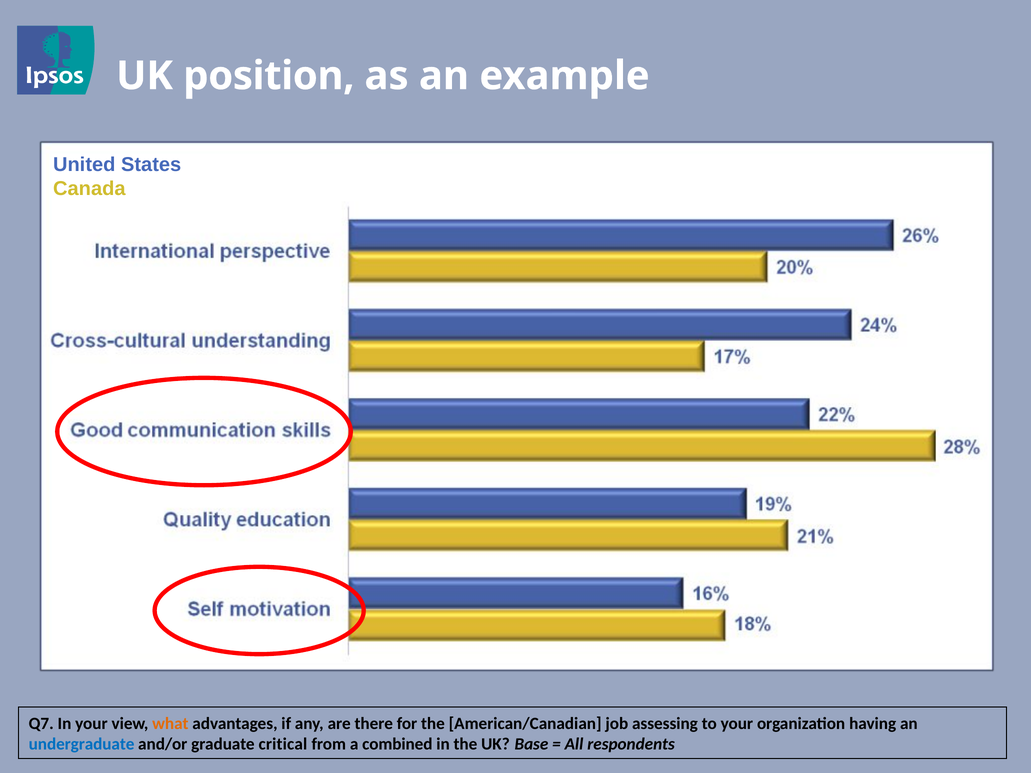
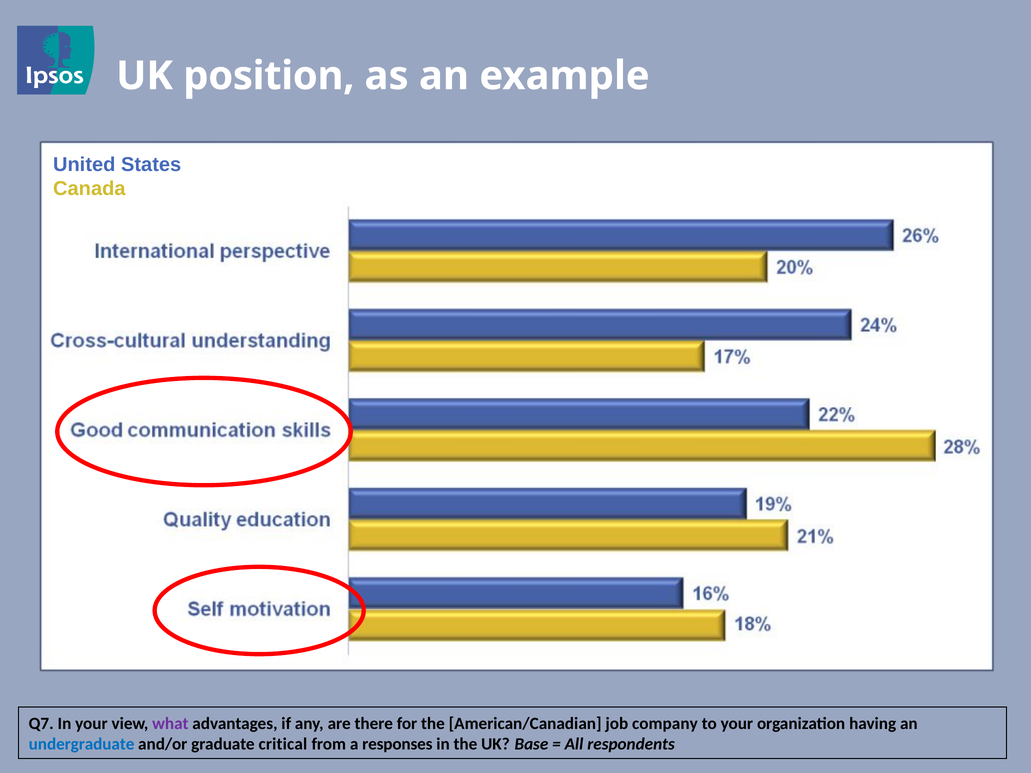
what colour: orange -> purple (170, 724)
assessing: assessing -> company (665, 724)
combined: combined -> responses (397, 745)
